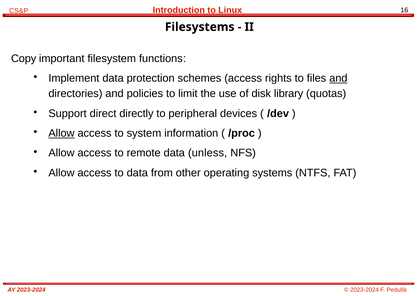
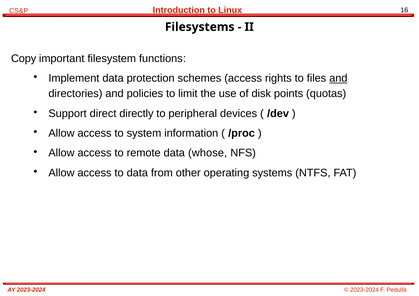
library: library -> points (289, 94)
Allow underline: present -> none (62, 133)
unless: unless -> whose (208, 153)
